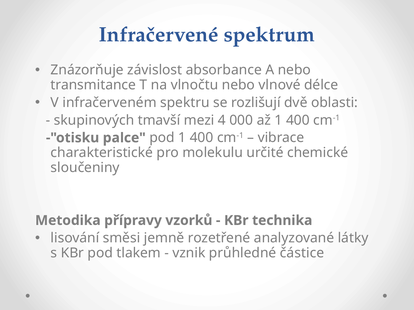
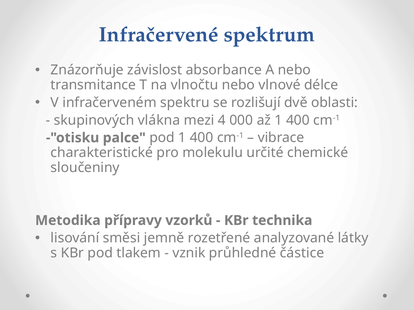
tmavší: tmavší -> vlákna (159, 120)
